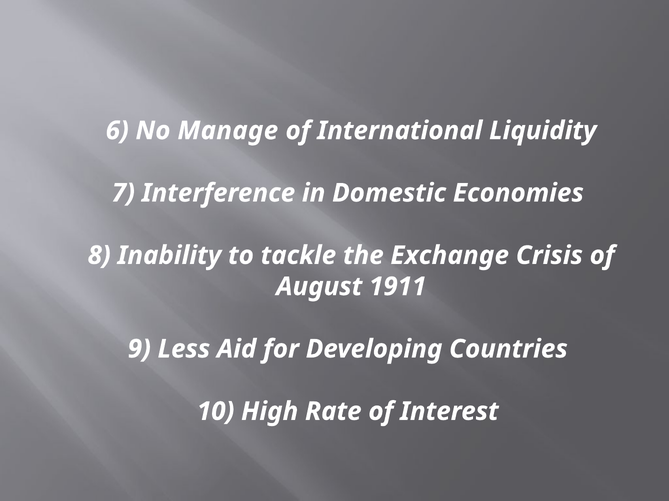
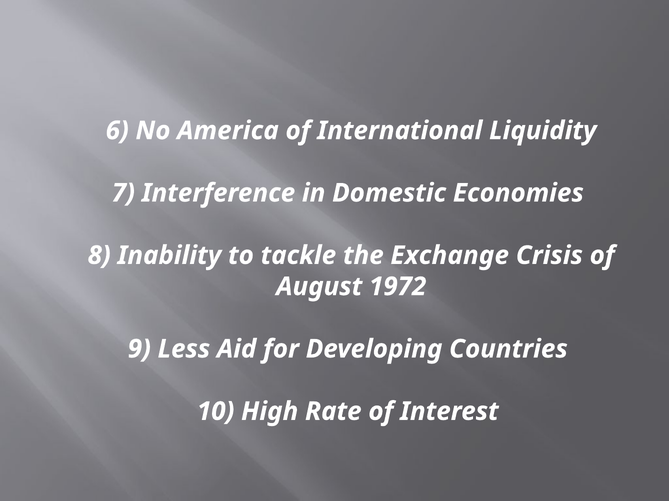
Manage: Manage -> America (228, 131)
1911: 1911 -> 1972 (398, 287)
